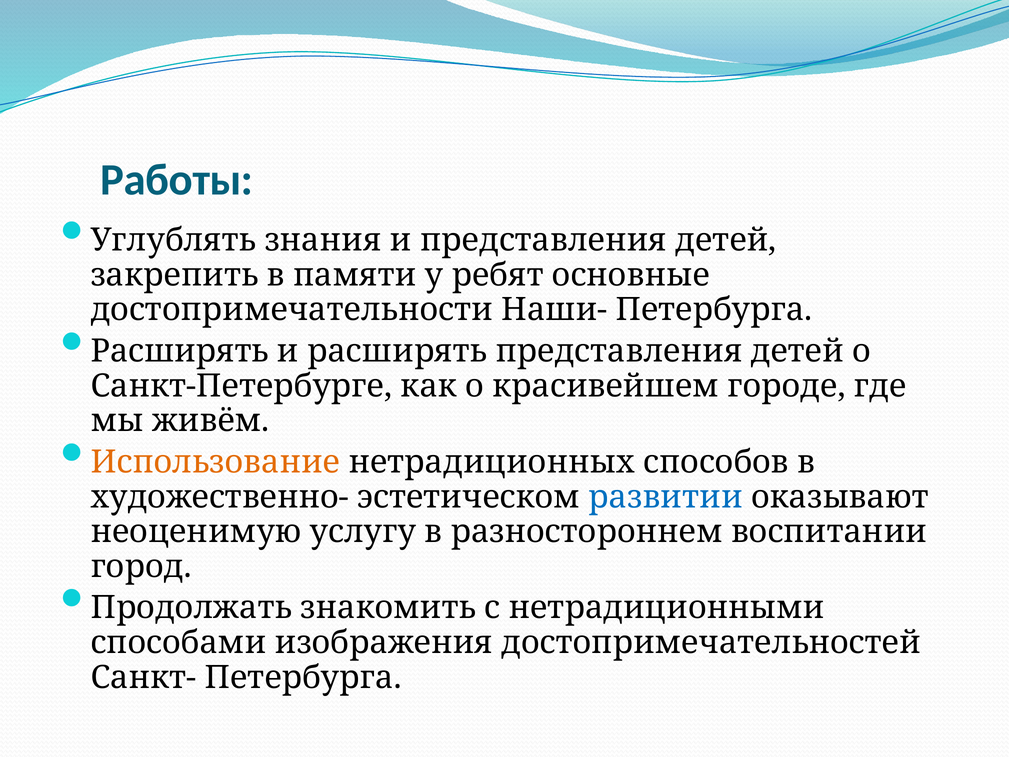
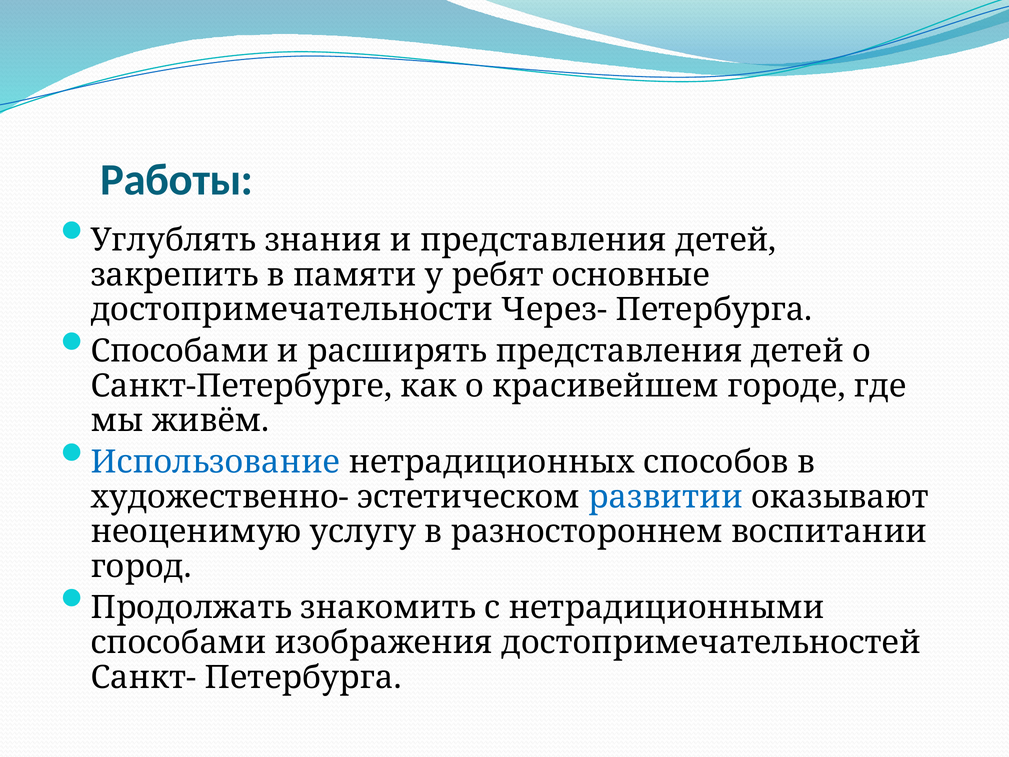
Наши-: Наши- -> Через- (554, 310)
Расширять: Расширять -> Способами (180, 351)
Использование colour: orange -> blue (215, 462)
